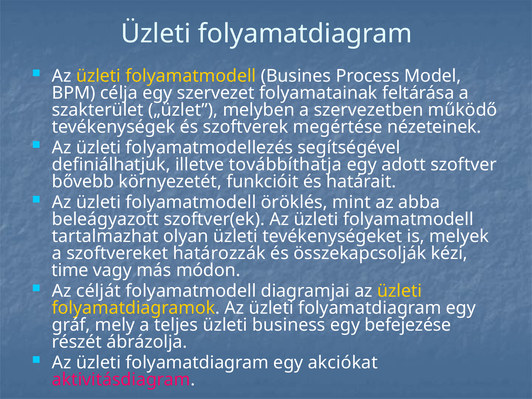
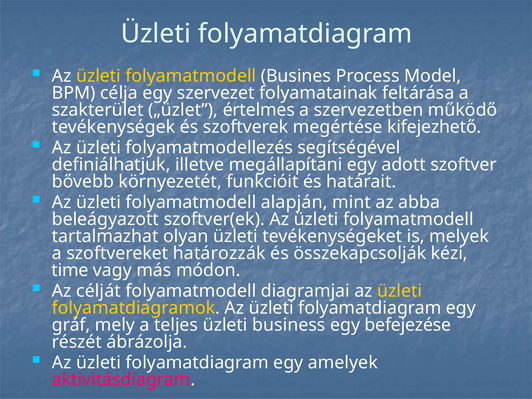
melyben: melyben -> értelmes (259, 110)
nézeteinek: nézeteinek -> kifejezhető (434, 127)
továbbíthatja: továbbíthatja -> megállapítani (286, 165)
öröklés: öröklés -> alapján (294, 202)
akciókat: akciókat -> amelyek (343, 363)
